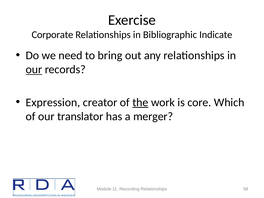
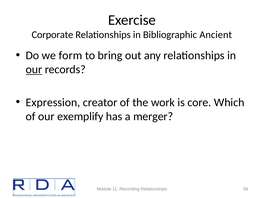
Indicate: Indicate -> Ancient (216, 35)
need: need -> form (70, 55)
the underline: present -> none (140, 102)
translator: translator -> exemplify (80, 116)
